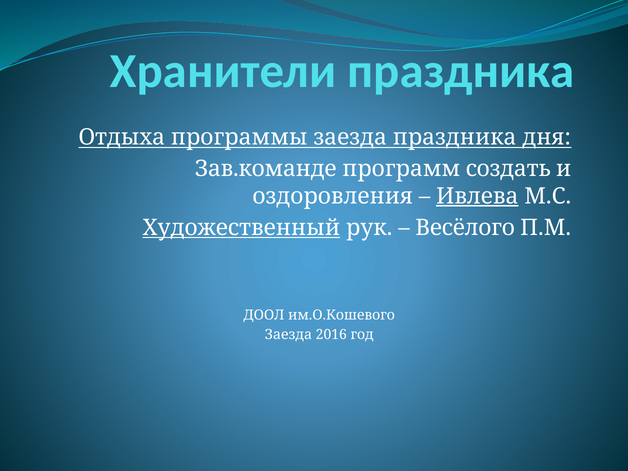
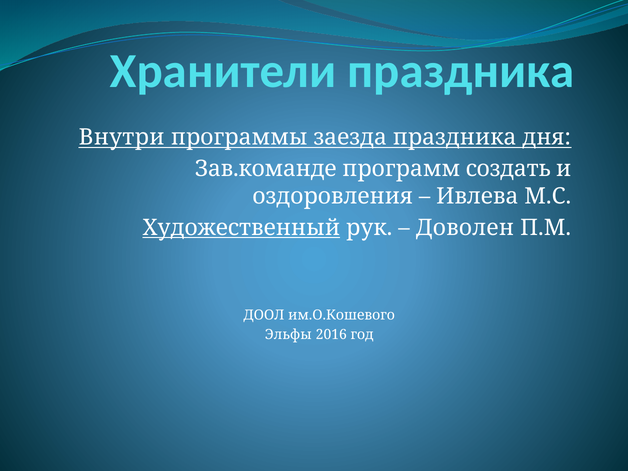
Отдыха: Отдыха -> Внутри (122, 137)
Ивлева underline: present -> none (477, 196)
Весёлого: Весёлого -> Доволен (465, 228)
Заезда: Заезда -> Эльфы (288, 335)
